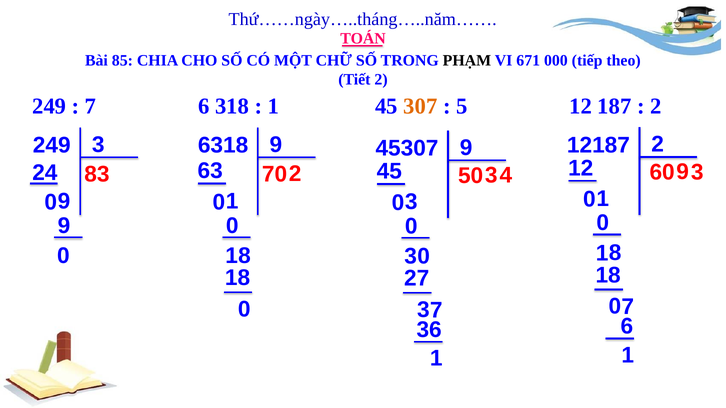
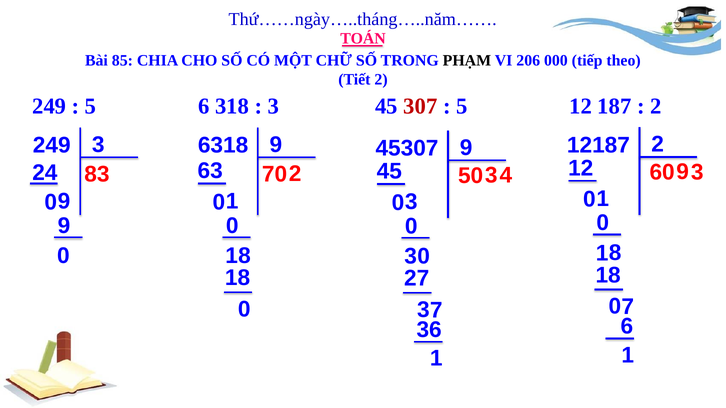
671: 671 -> 206 (528, 60)
7: 7 -> 5 (91, 106)
1: 1 -> 3 (273, 106)
307 colour: orange -> red (420, 106)
